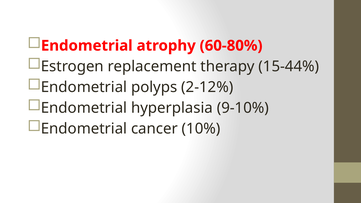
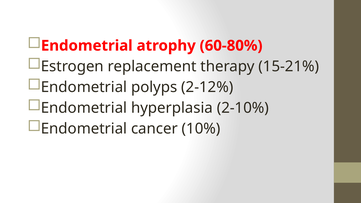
15-44%: 15-44% -> 15-21% (289, 66)
9-10%: 9-10% -> 2-10% (243, 108)
